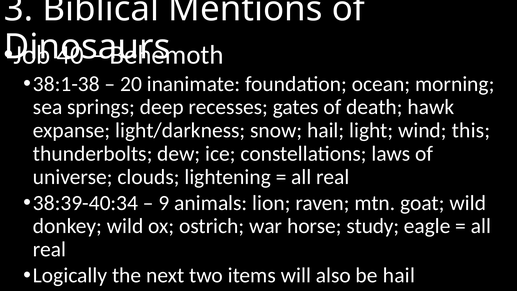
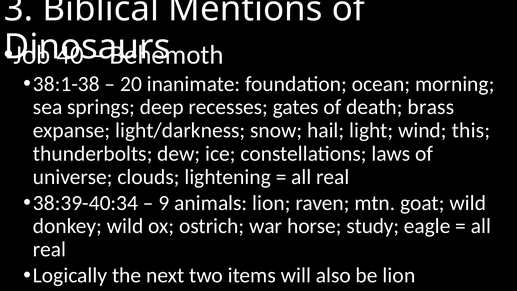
hawk: hawk -> brass (431, 107)
be hail: hail -> lion (399, 275)
